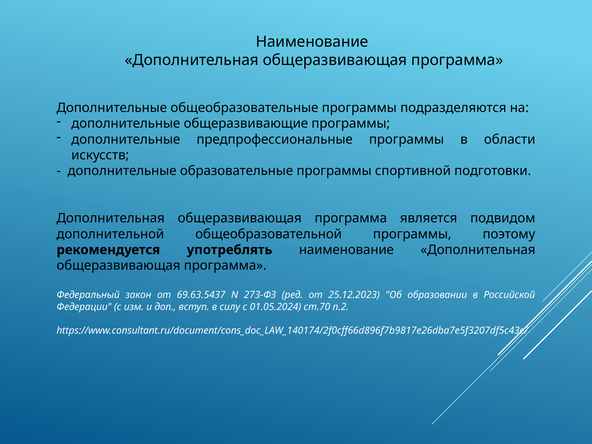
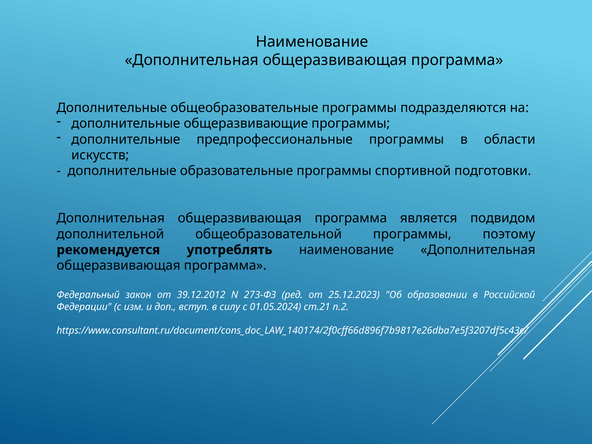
69.63.5437: 69.63.5437 -> 39.12.2012 (201, 295)
ст.70: ст.70 -> ст.21 (317, 307)
